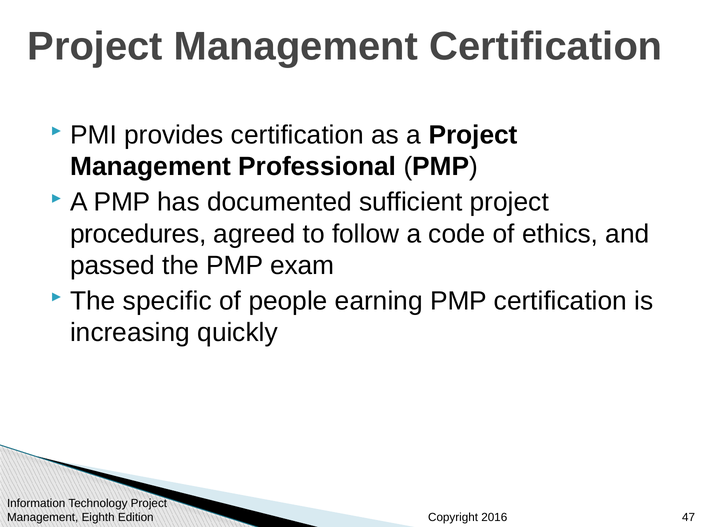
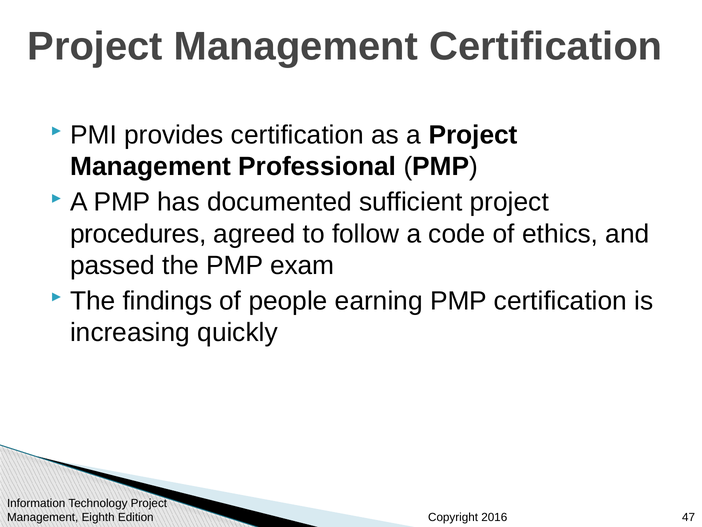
specific: specific -> findings (167, 301)
